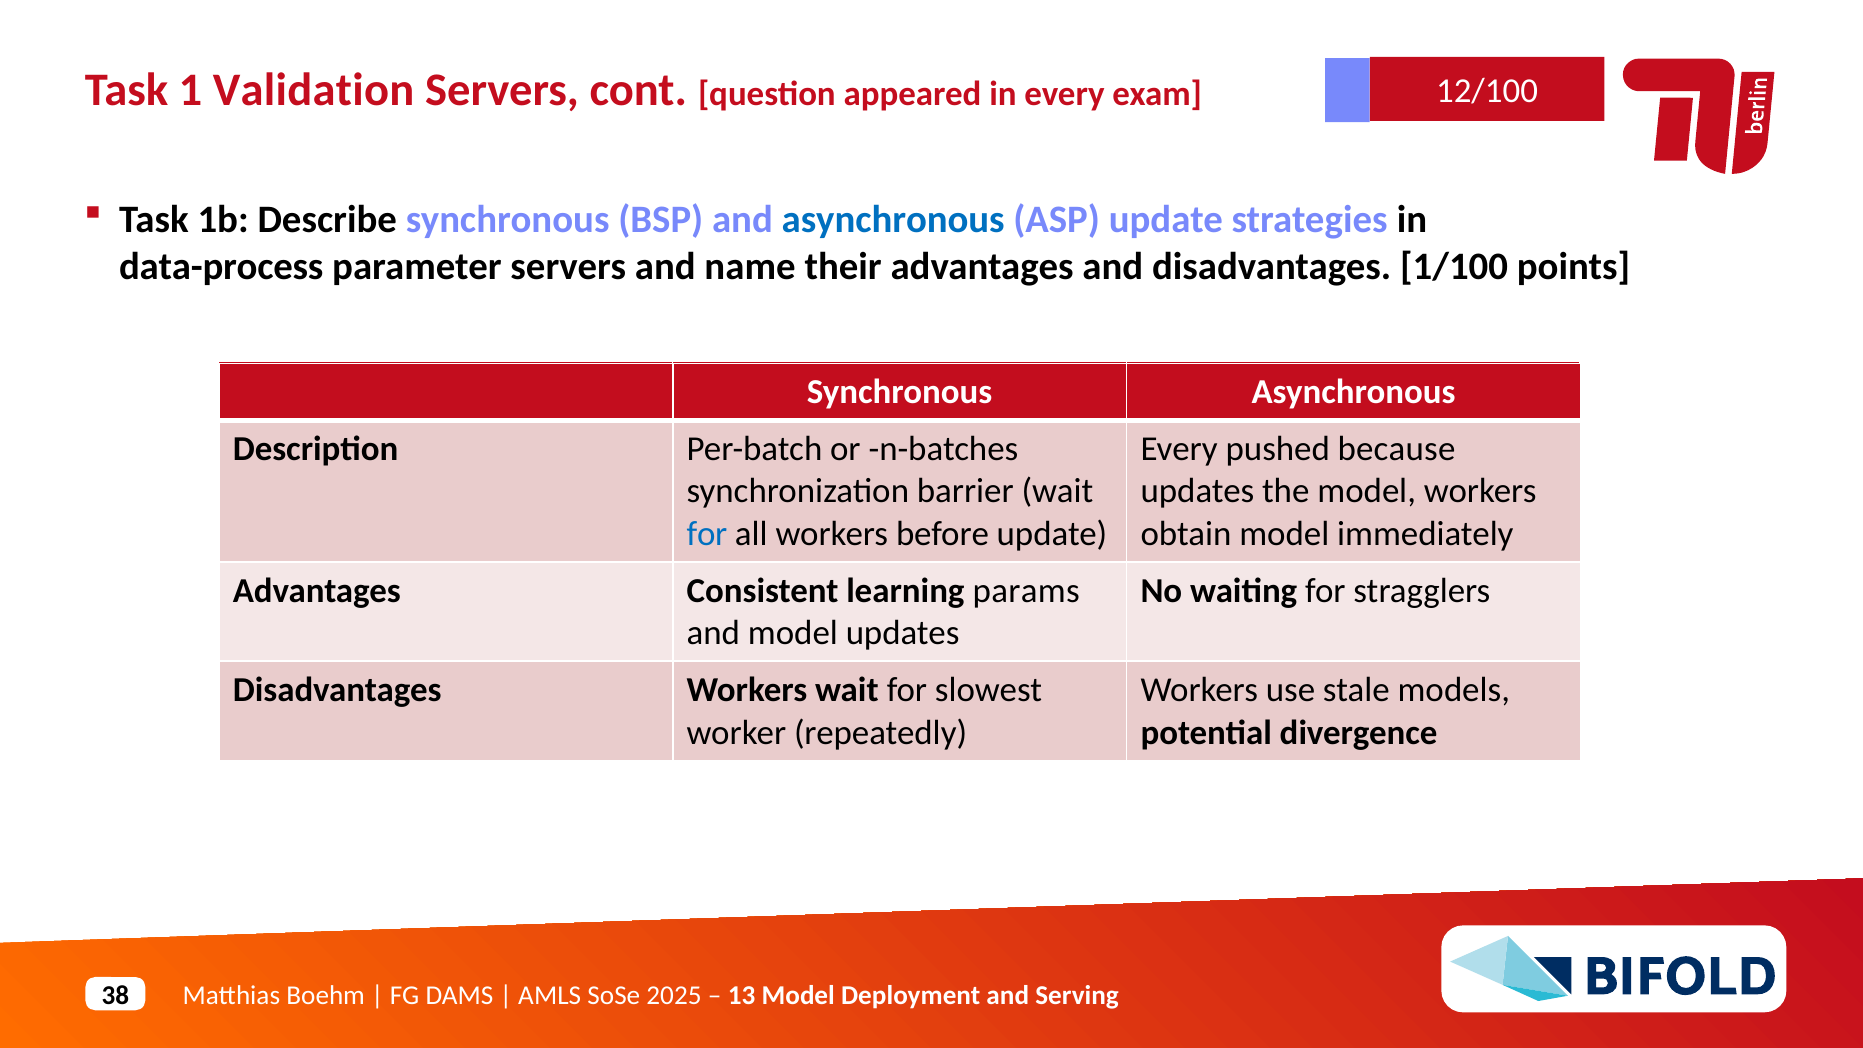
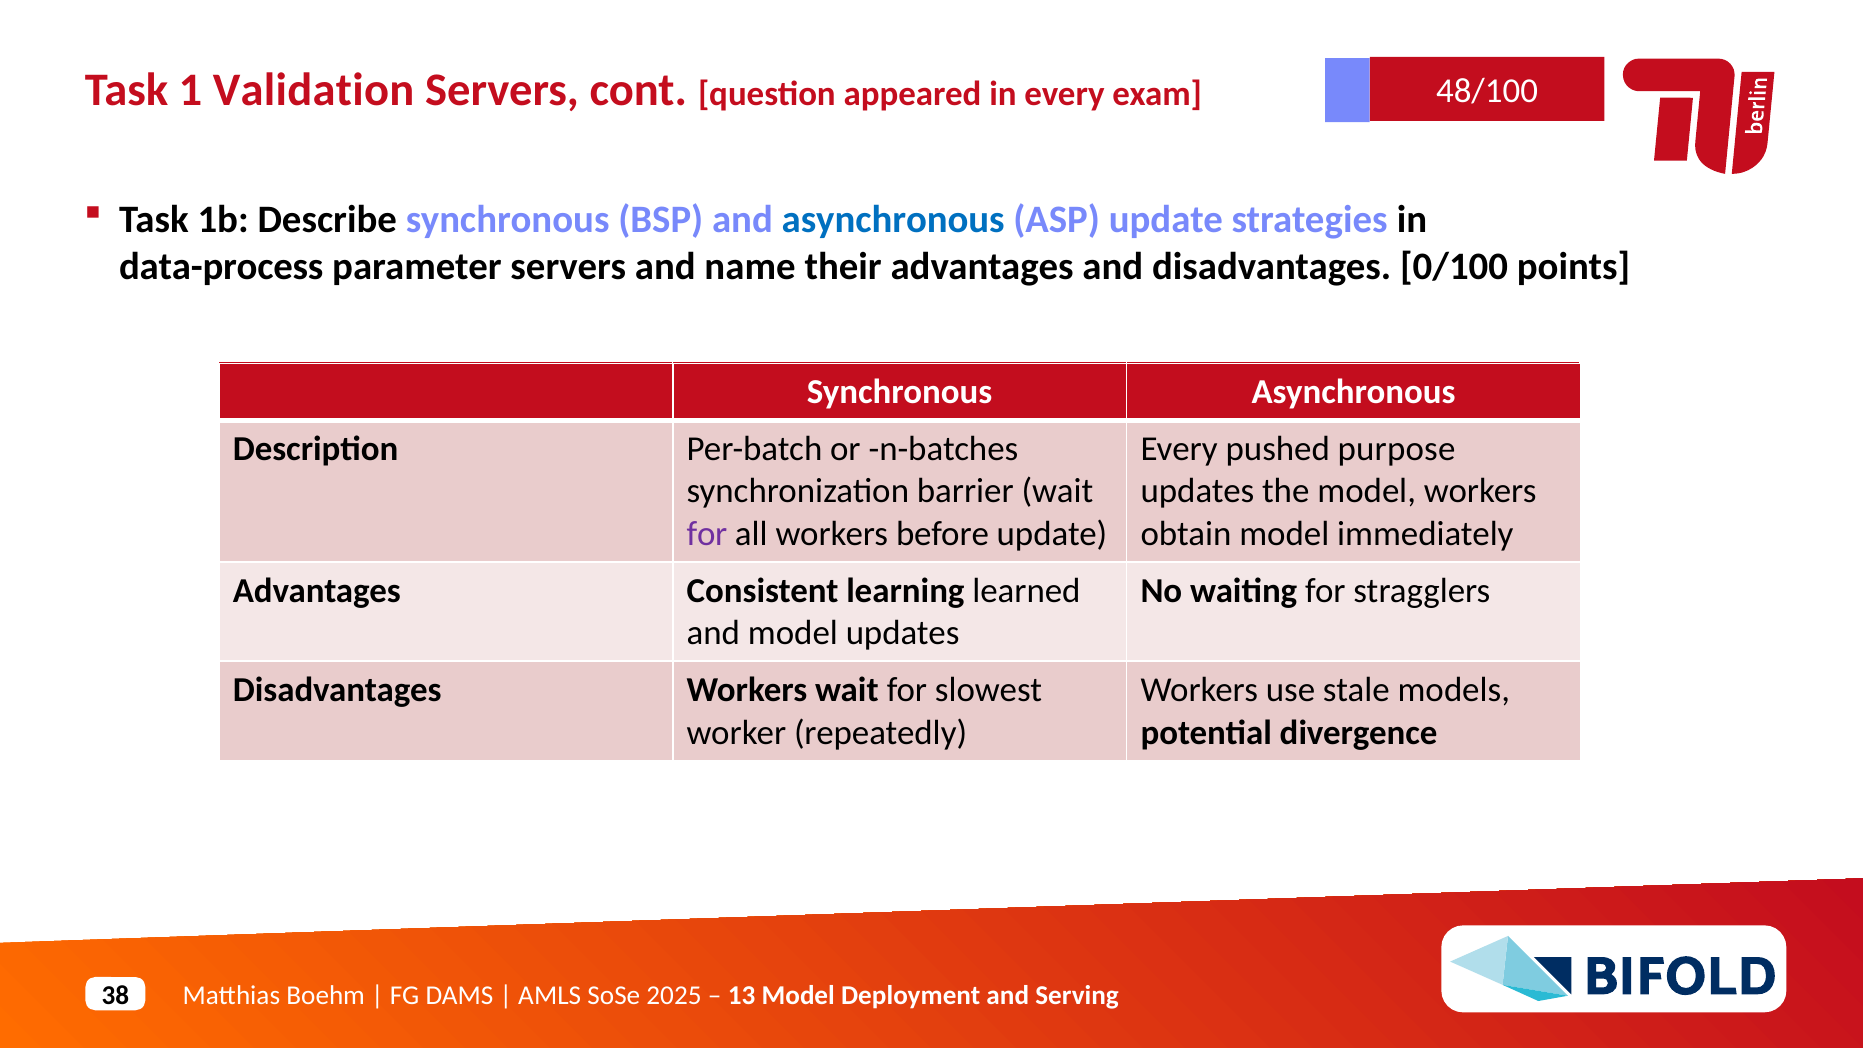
12/100: 12/100 -> 48/100 (1487, 91)
1/100: 1/100 -> 0/100 (1454, 267)
because: because -> purpose (1397, 449)
for colour: blue -> purple (707, 534)
params: params -> learned (1026, 591)
